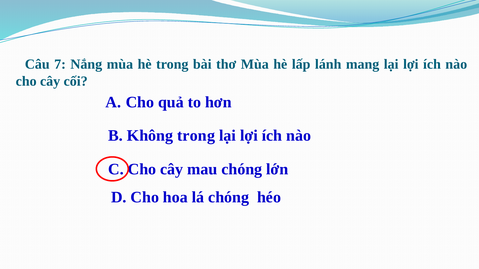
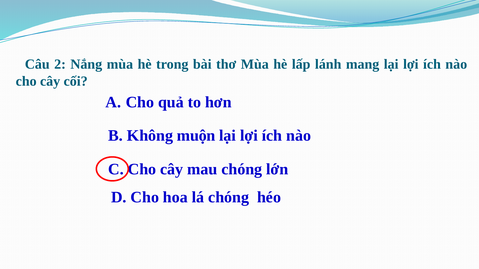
7: 7 -> 2 (60, 64)
Không trong: trong -> muộn (196, 136)
